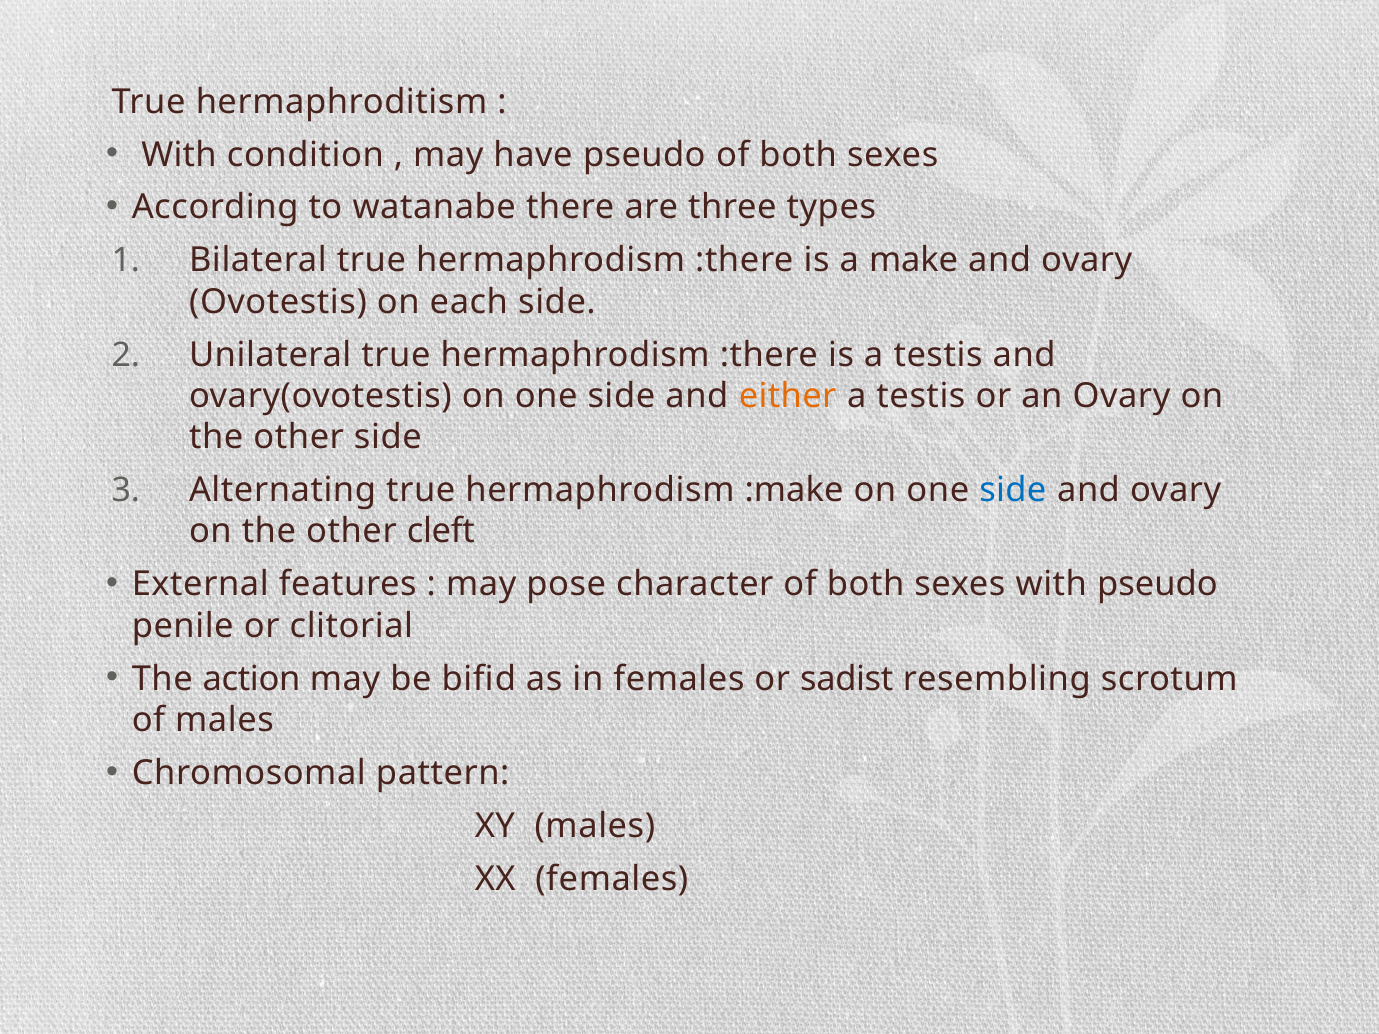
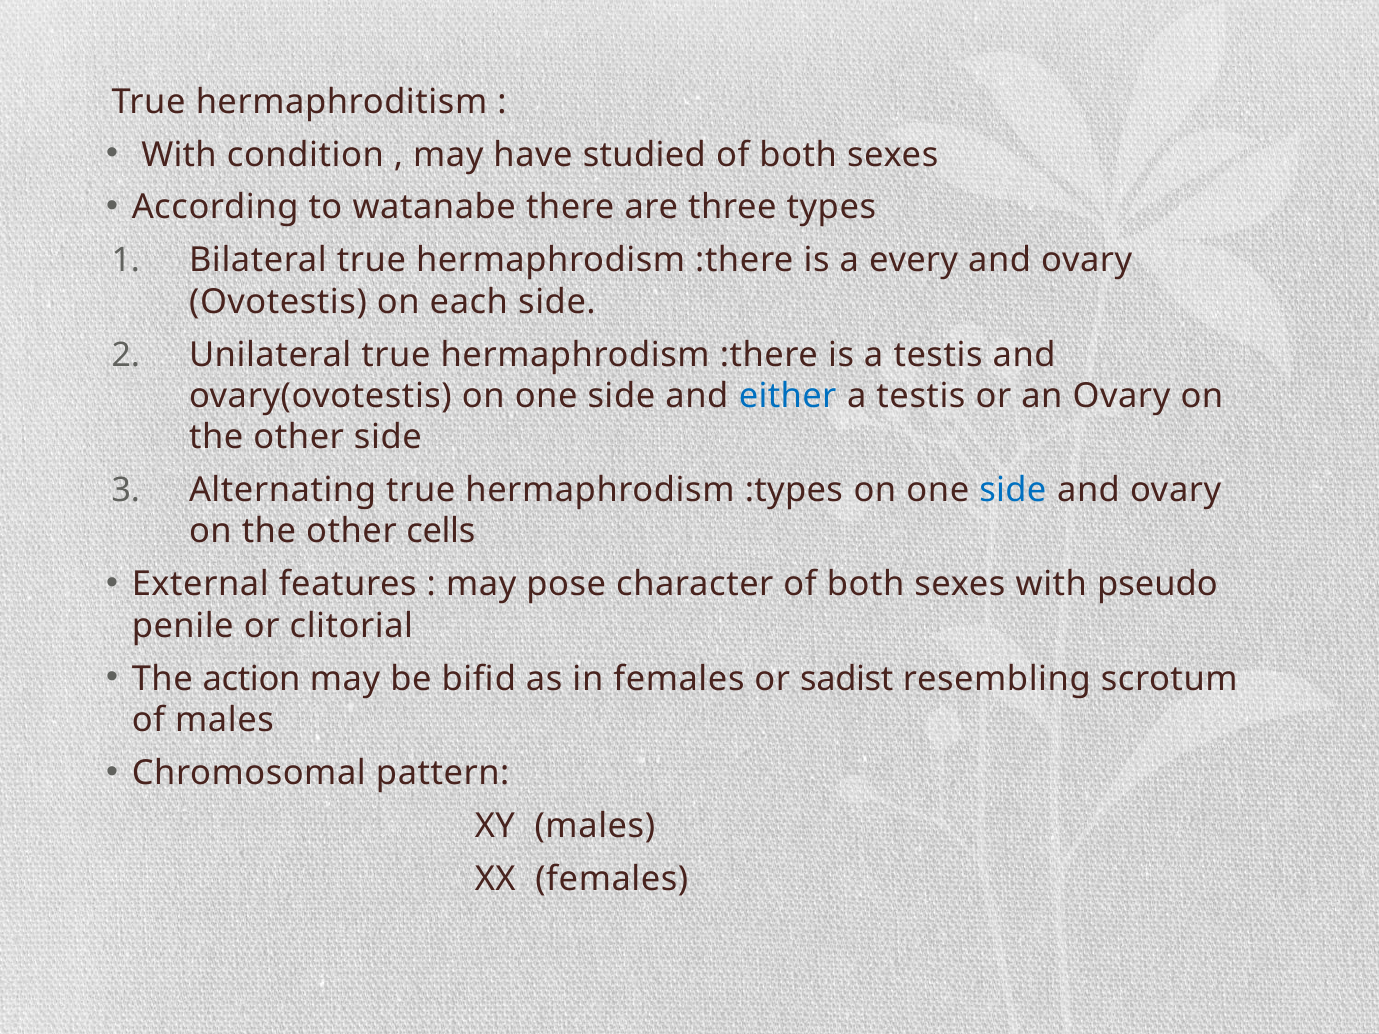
have pseudo: pseudo -> studied (644, 155)
make: make -> every (913, 261)
either colour: orange -> blue (788, 396)
:make: :make -> :types (794, 490)
cleft: cleft -> cells (441, 532)
